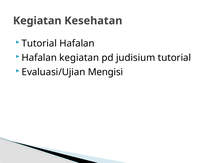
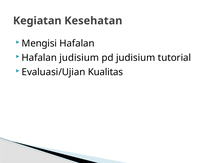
Tutorial: Tutorial -> Mengisi (39, 43)
Hafalan kegiatan: kegiatan -> judisium (79, 58)
Mengisi: Mengisi -> Kualitas (105, 72)
